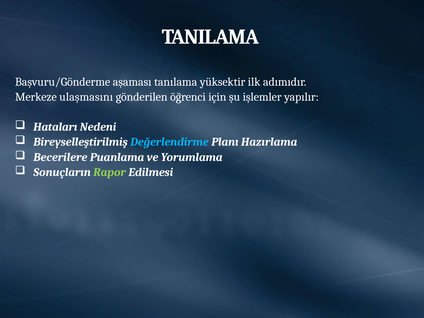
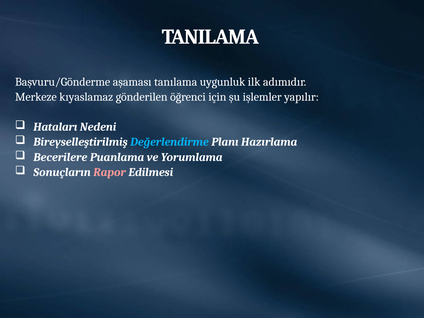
yüksektir: yüksektir -> uygunluk (223, 82)
ulaşmasını: ulaşmasını -> kıyaslamaz (86, 97)
Rapor colour: light green -> pink (110, 172)
